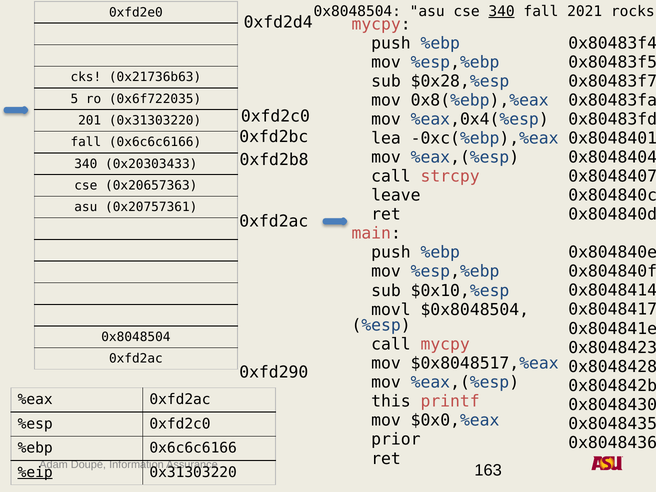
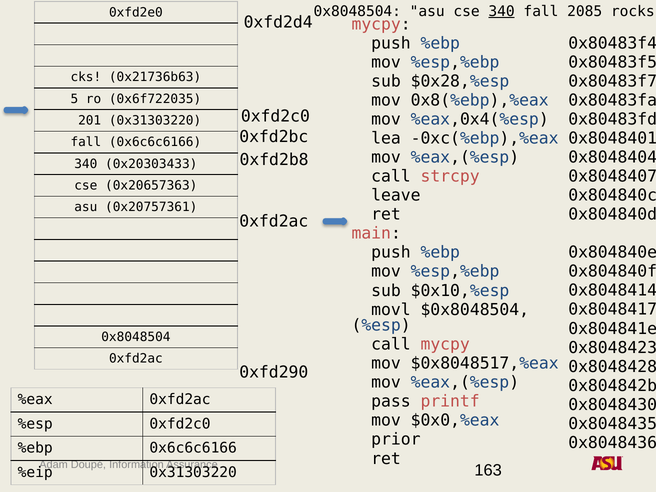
2021: 2021 -> 2085 (585, 11)
this: this -> pass (391, 402)
%eip underline: present -> none (35, 472)
